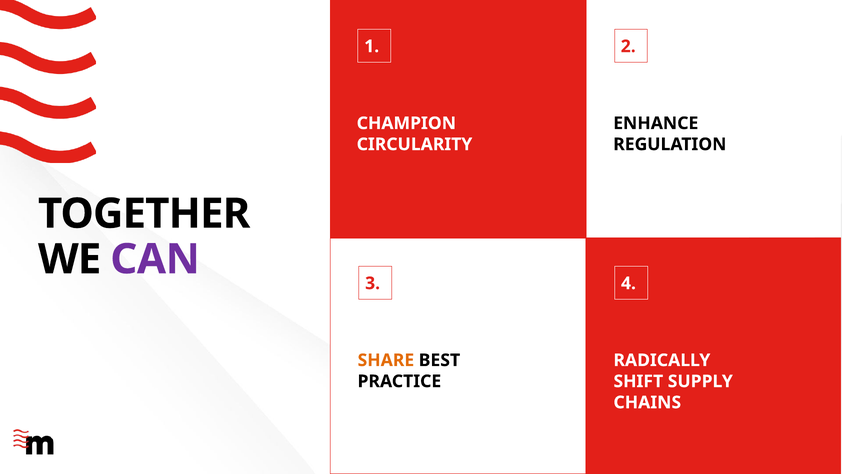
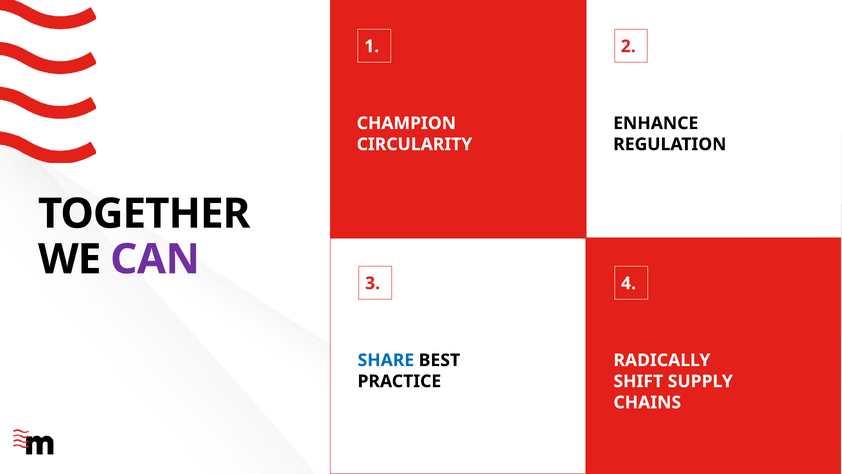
SHARE colour: orange -> blue (386, 360)
